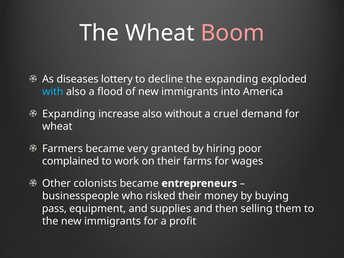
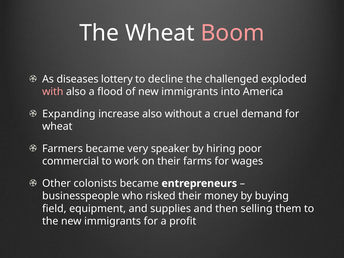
the expanding: expanding -> challenged (232, 79)
with colour: light blue -> pink (53, 92)
granted: granted -> speaker (170, 149)
complained: complained -> commercial (71, 161)
pass: pass -> field (54, 209)
